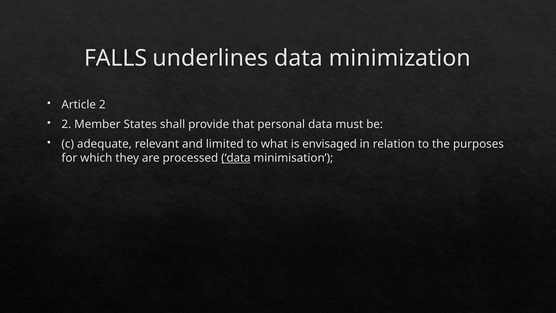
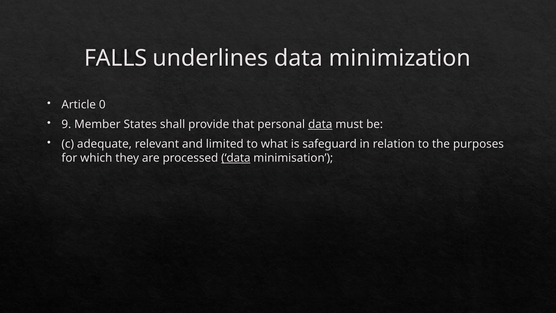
Article 2: 2 -> 0 (102, 105)
2: 2 -> 9 (66, 124)
data underline: none -> present (320, 124)
envisaged: envisaged -> safeguard (330, 144)
